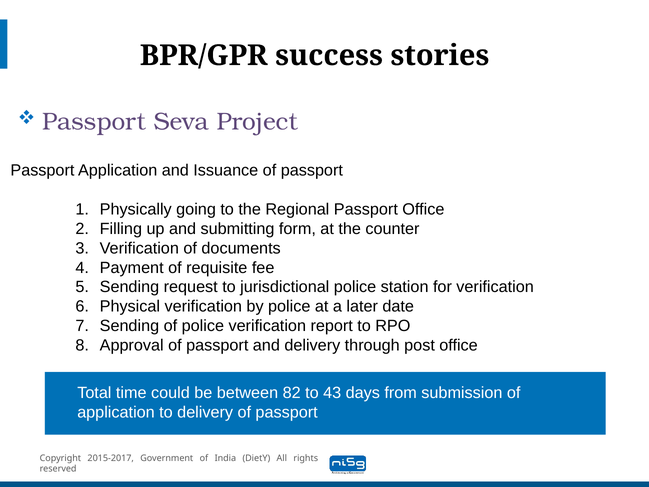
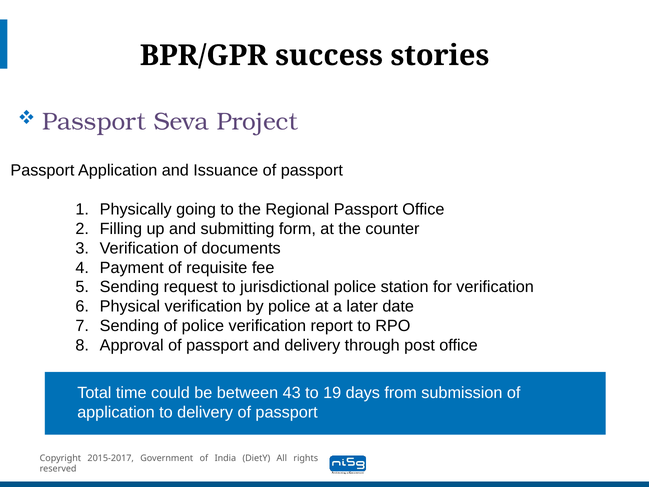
82: 82 -> 43 (292, 393)
43: 43 -> 19 (332, 393)
